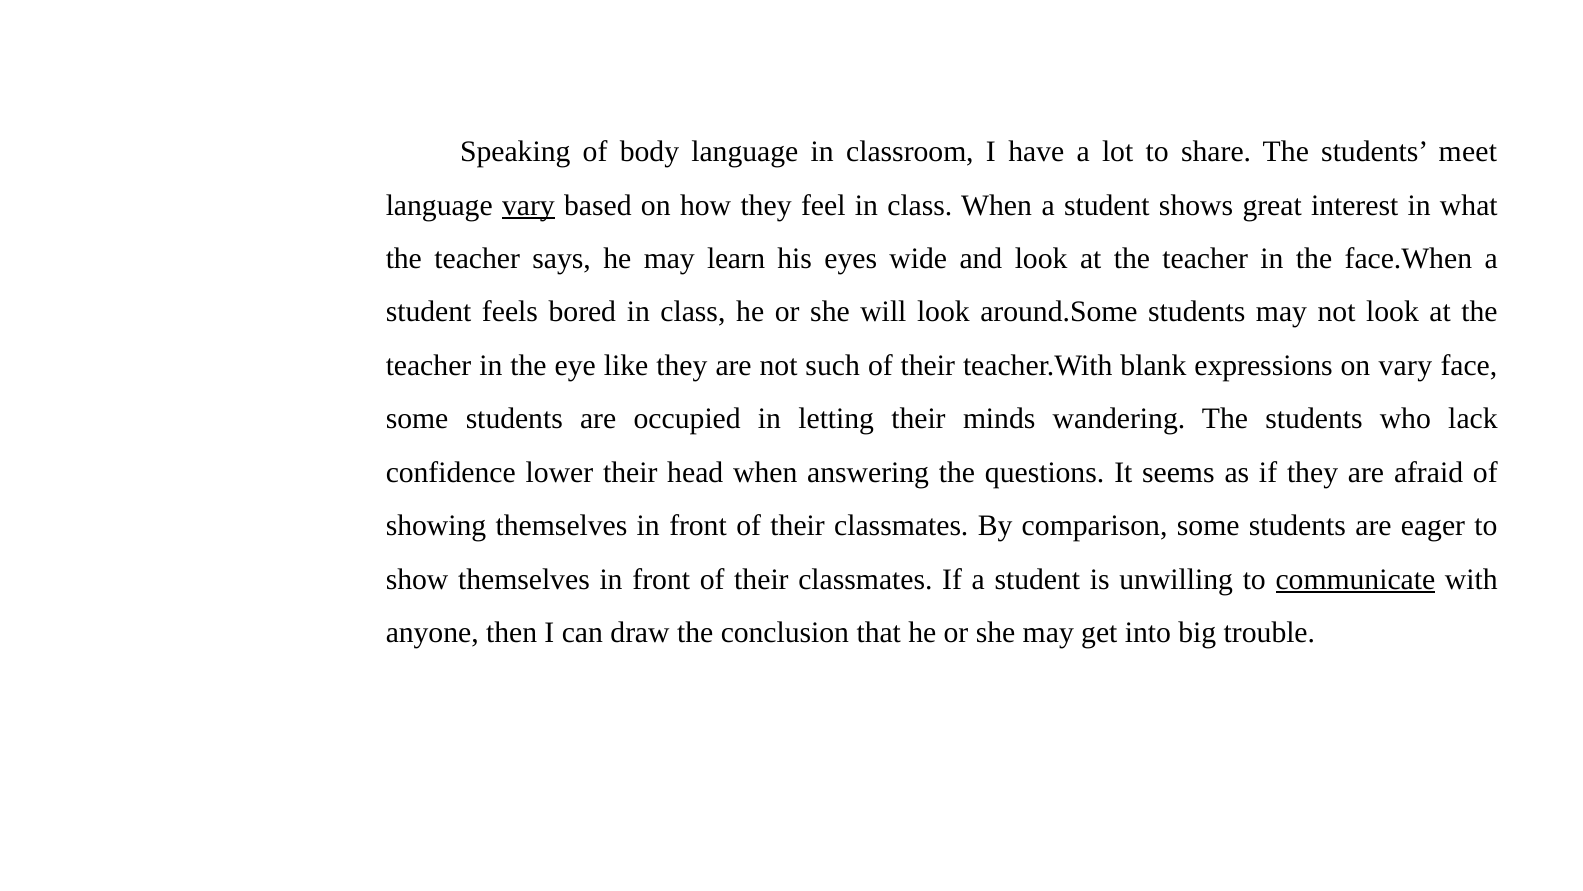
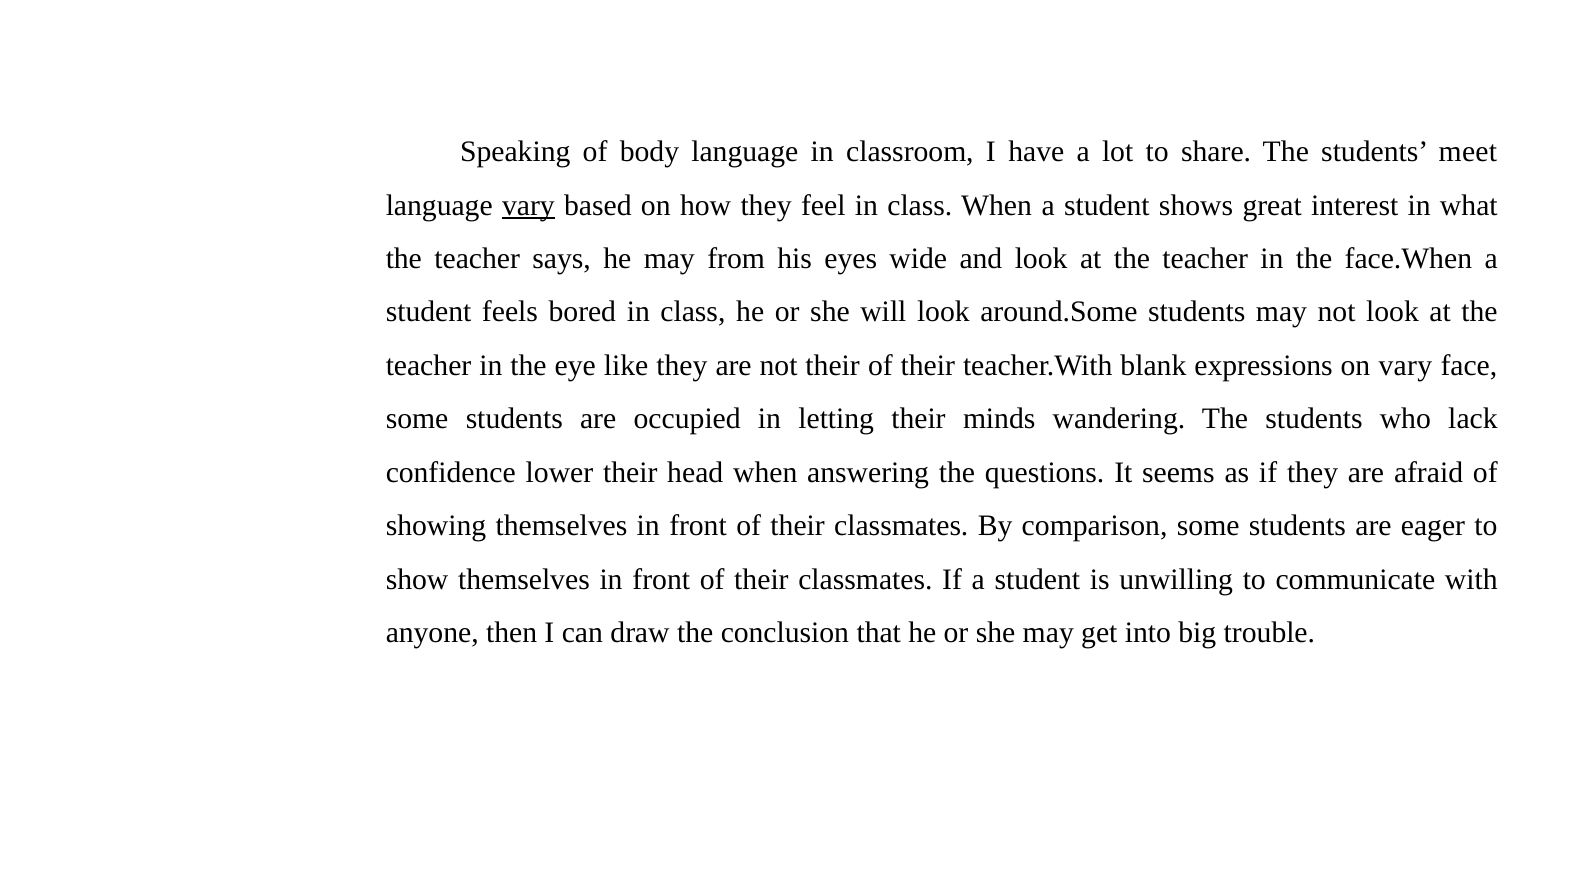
learn: learn -> from (736, 259)
not such: such -> their (833, 365)
communicate underline: present -> none (1355, 579)
